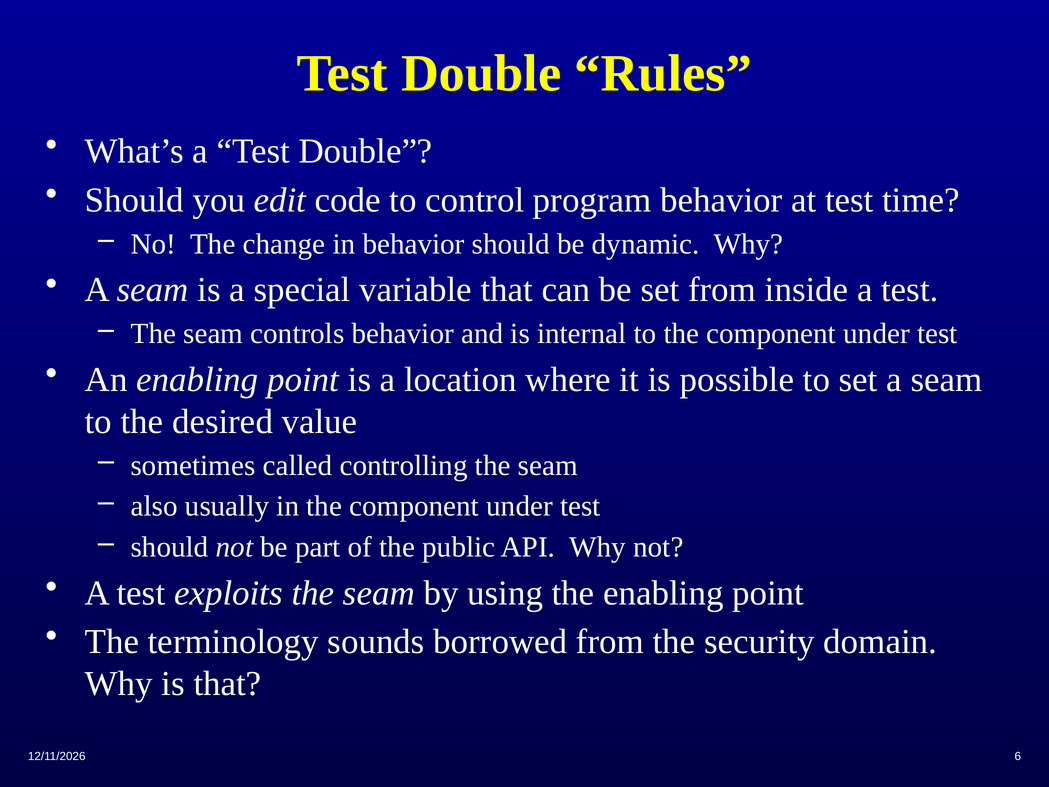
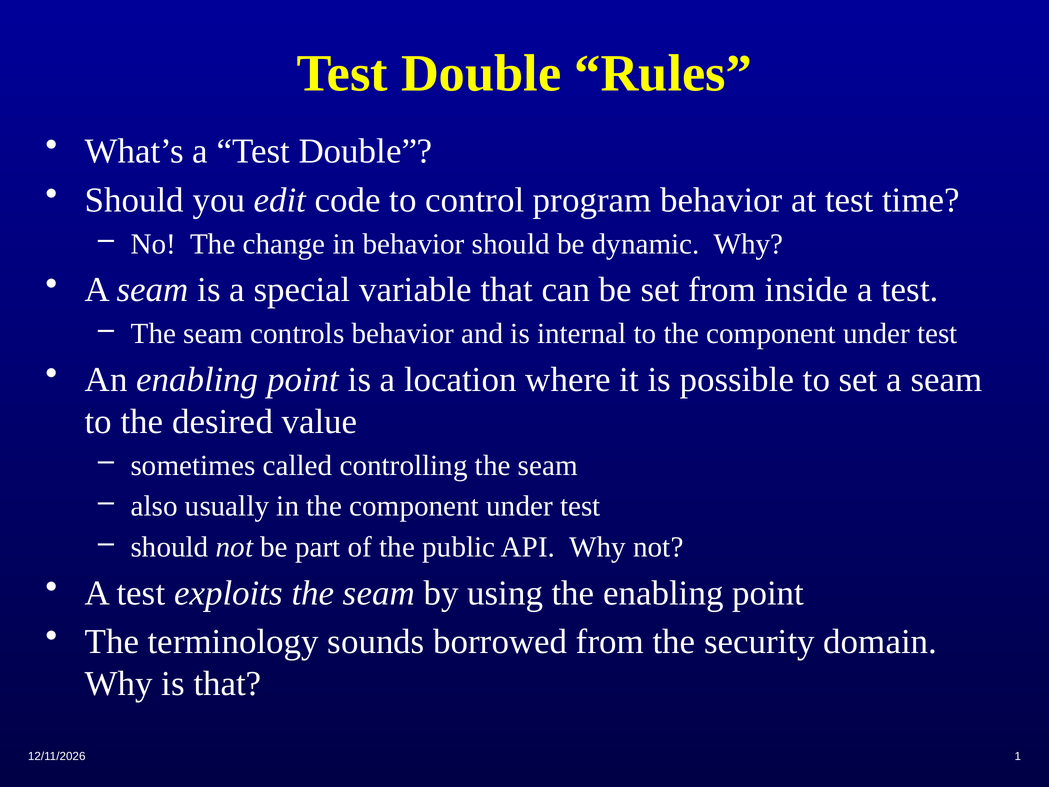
6: 6 -> 1 (1018, 756)
